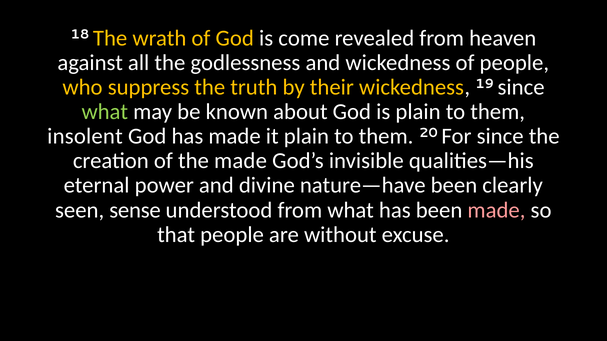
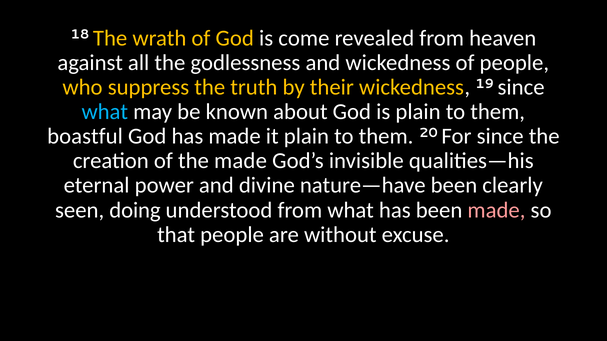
what colour: light green -> light blue (105, 112)
insolent: insolent -> boastful (85, 137)
sense: sense -> doing (135, 210)
